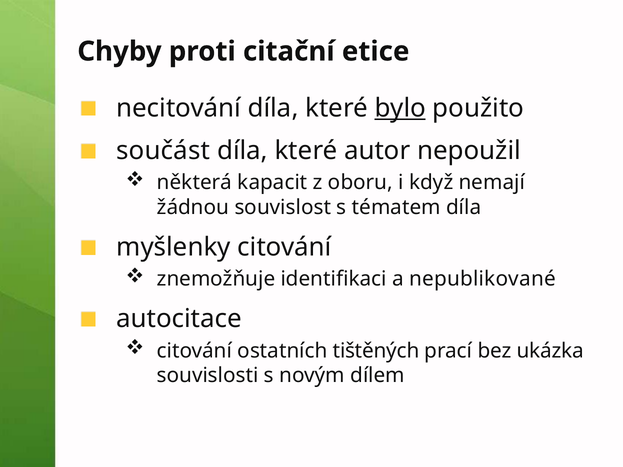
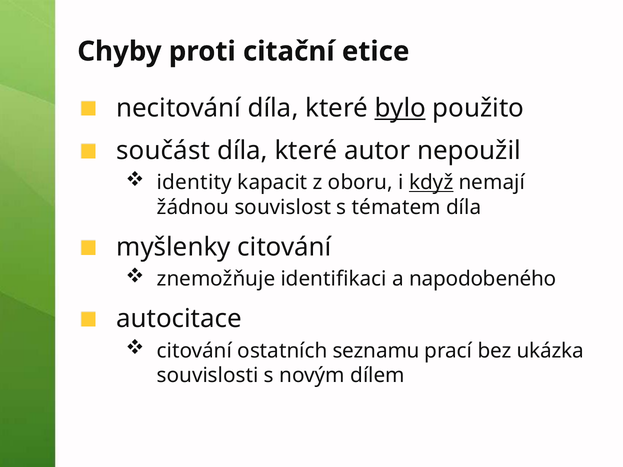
některá: některá -> identity (194, 183)
když underline: none -> present (431, 183)
nepublikované: nepublikované -> napodobeného (483, 279)
tištěných: tištěných -> seznamu (376, 351)
